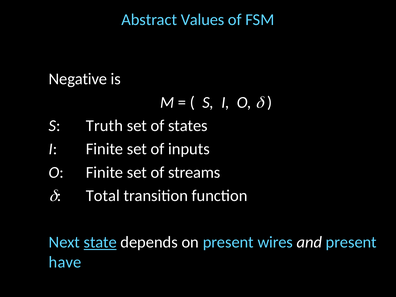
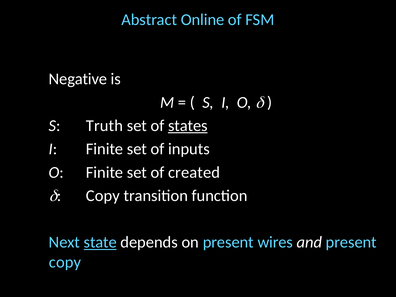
Values: Values -> Online (203, 20)
states underline: none -> present (188, 126)
streams: streams -> created (194, 172)
Total: Total -> Copy (103, 196)
have: have -> copy (65, 262)
